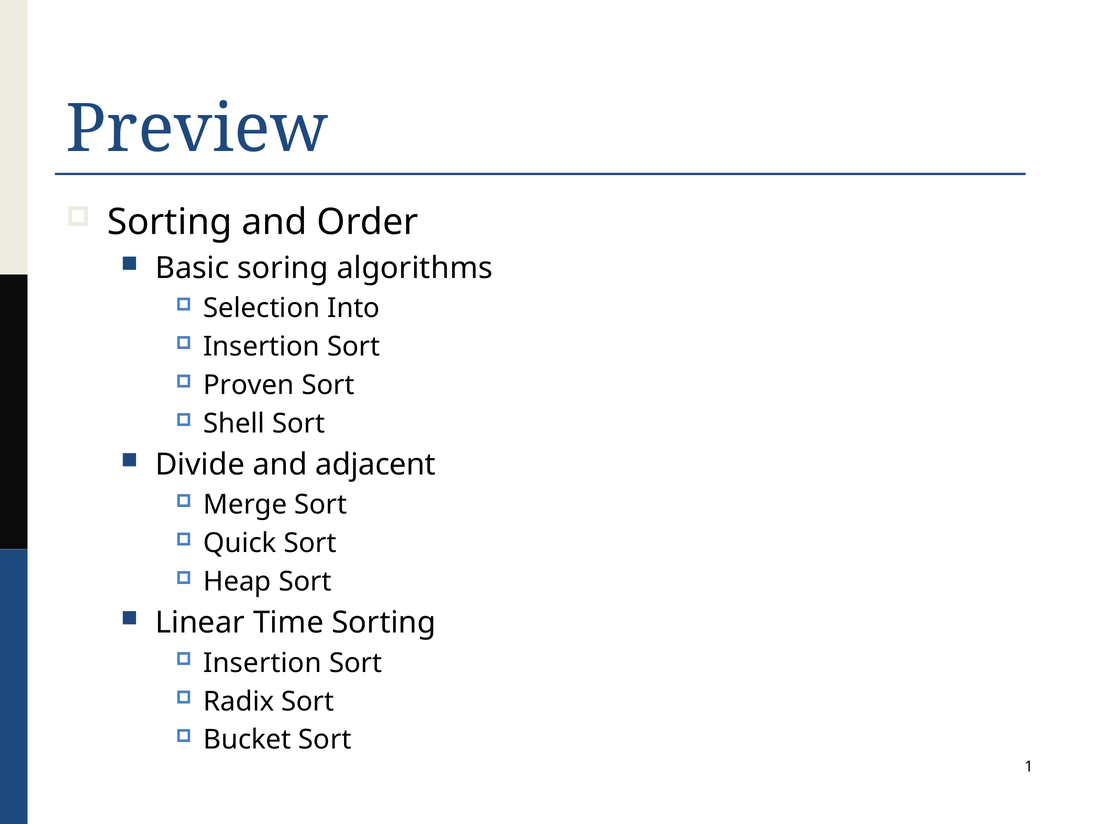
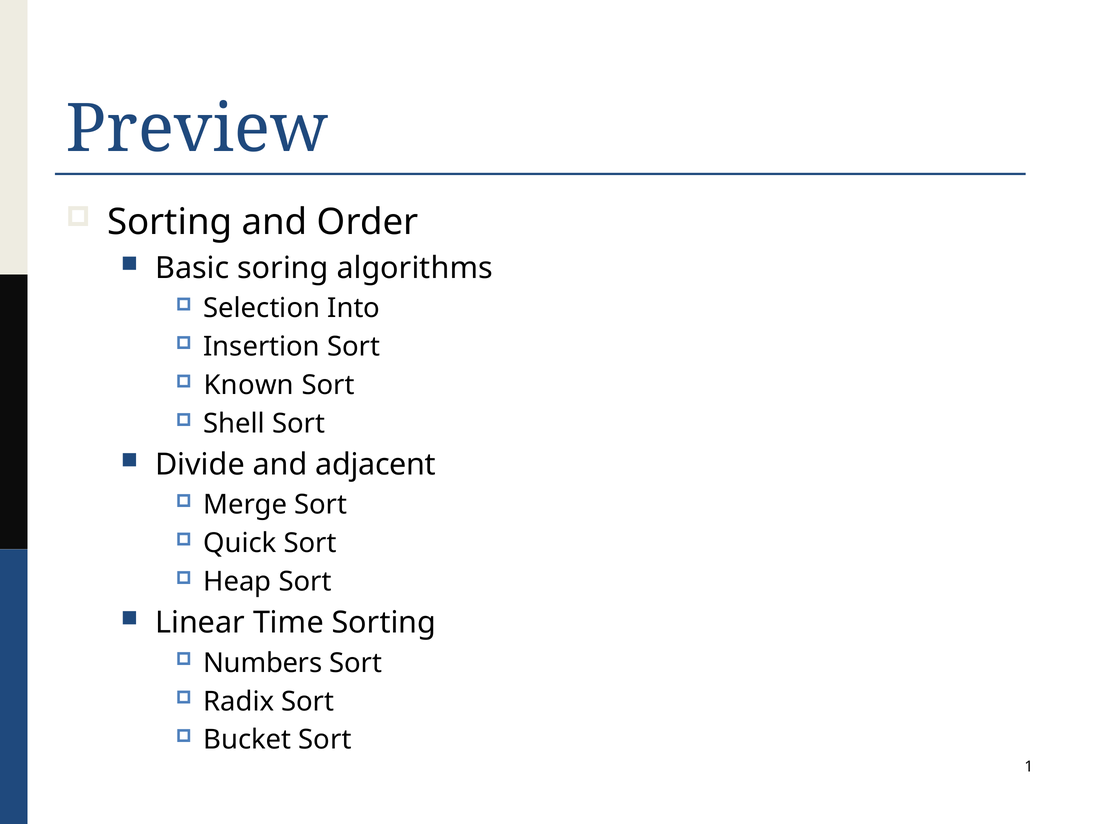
Proven: Proven -> Known (249, 385)
Insertion: Insertion -> Numbers (263, 663)
